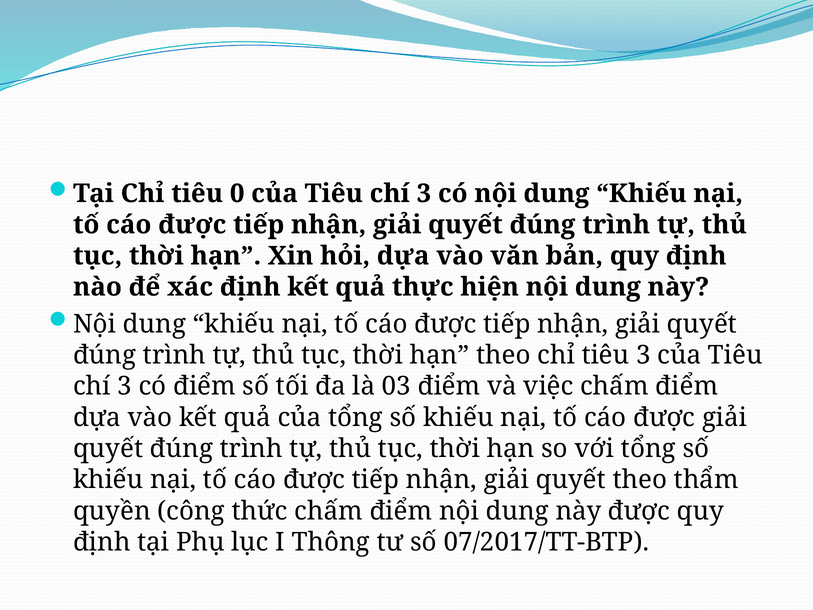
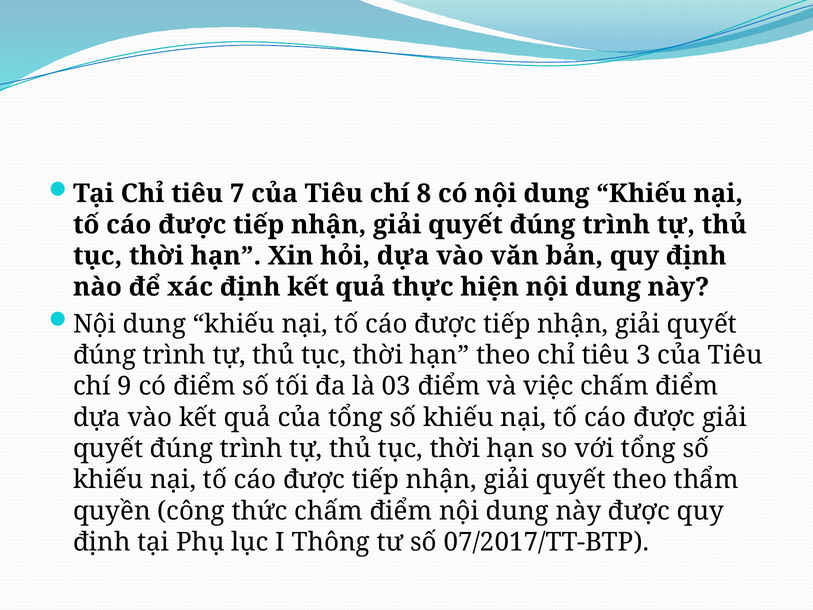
0: 0 -> 7 (237, 193)
3: 3 -> 8 (424, 193)
3: 3 -> 9 (125, 386)
